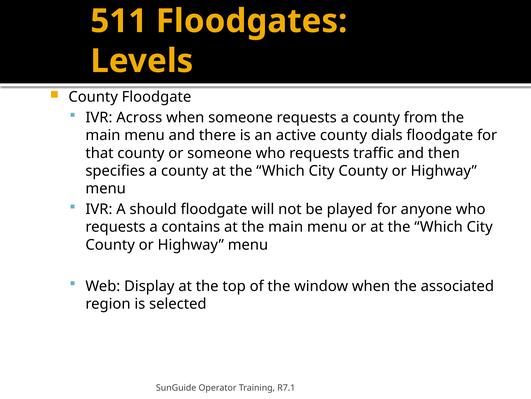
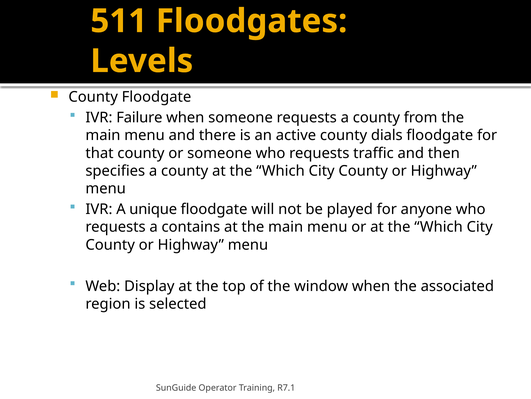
Across: Across -> Failure (139, 117)
should: should -> unique (153, 209)
